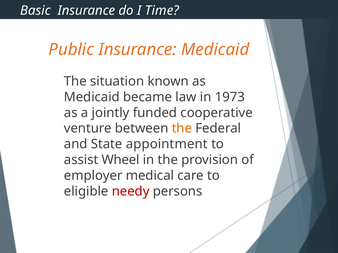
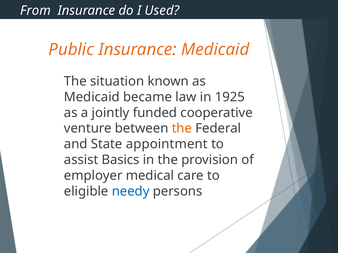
Basic: Basic -> From (35, 10)
Time: Time -> Used (162, 10)
1973: 1973 -> 1925 (230, 97)
Wheel: Wheel -> Basics (121, 160)
needy colour: red -> blue (131, 192)
